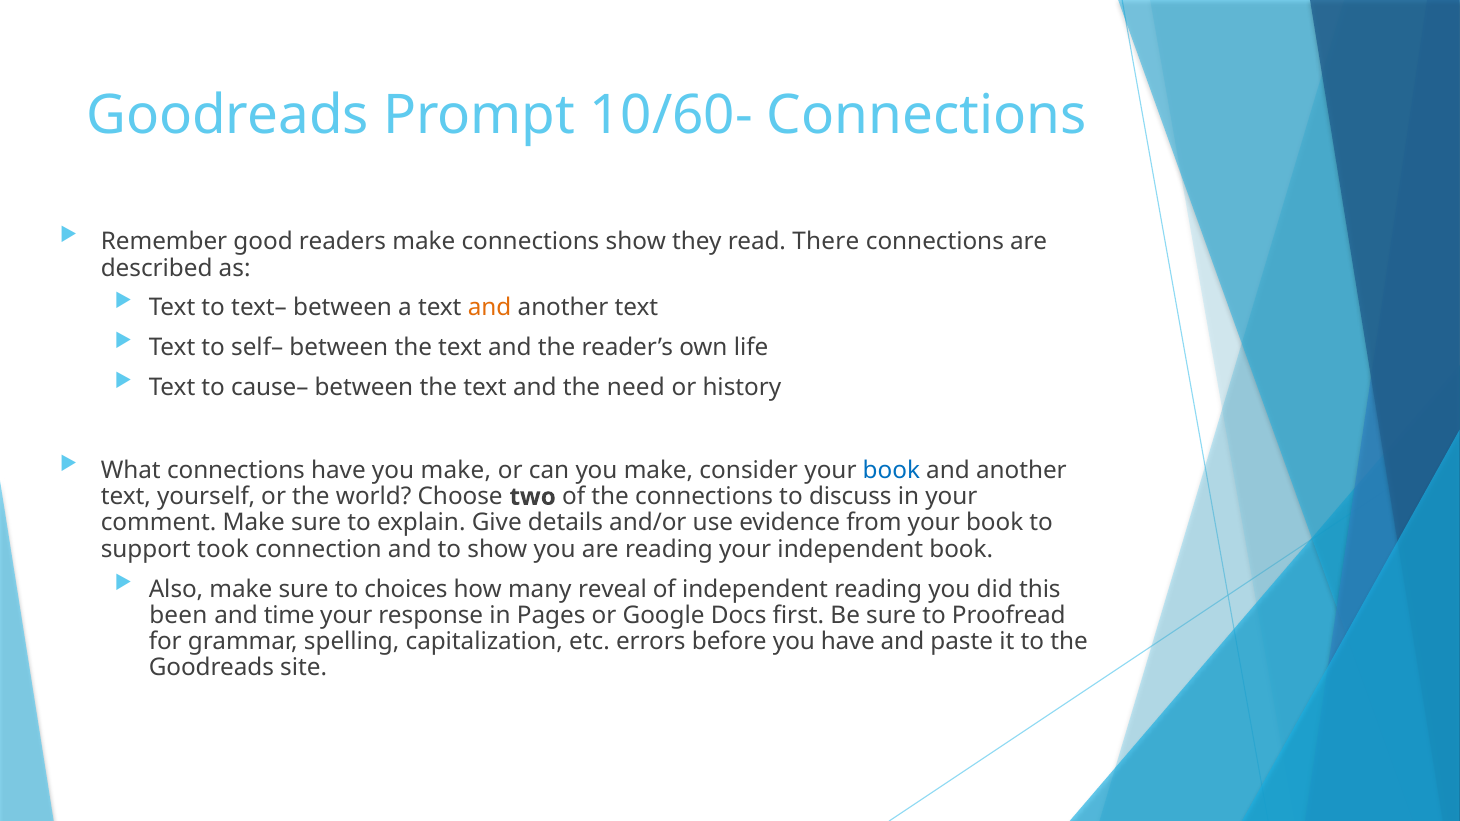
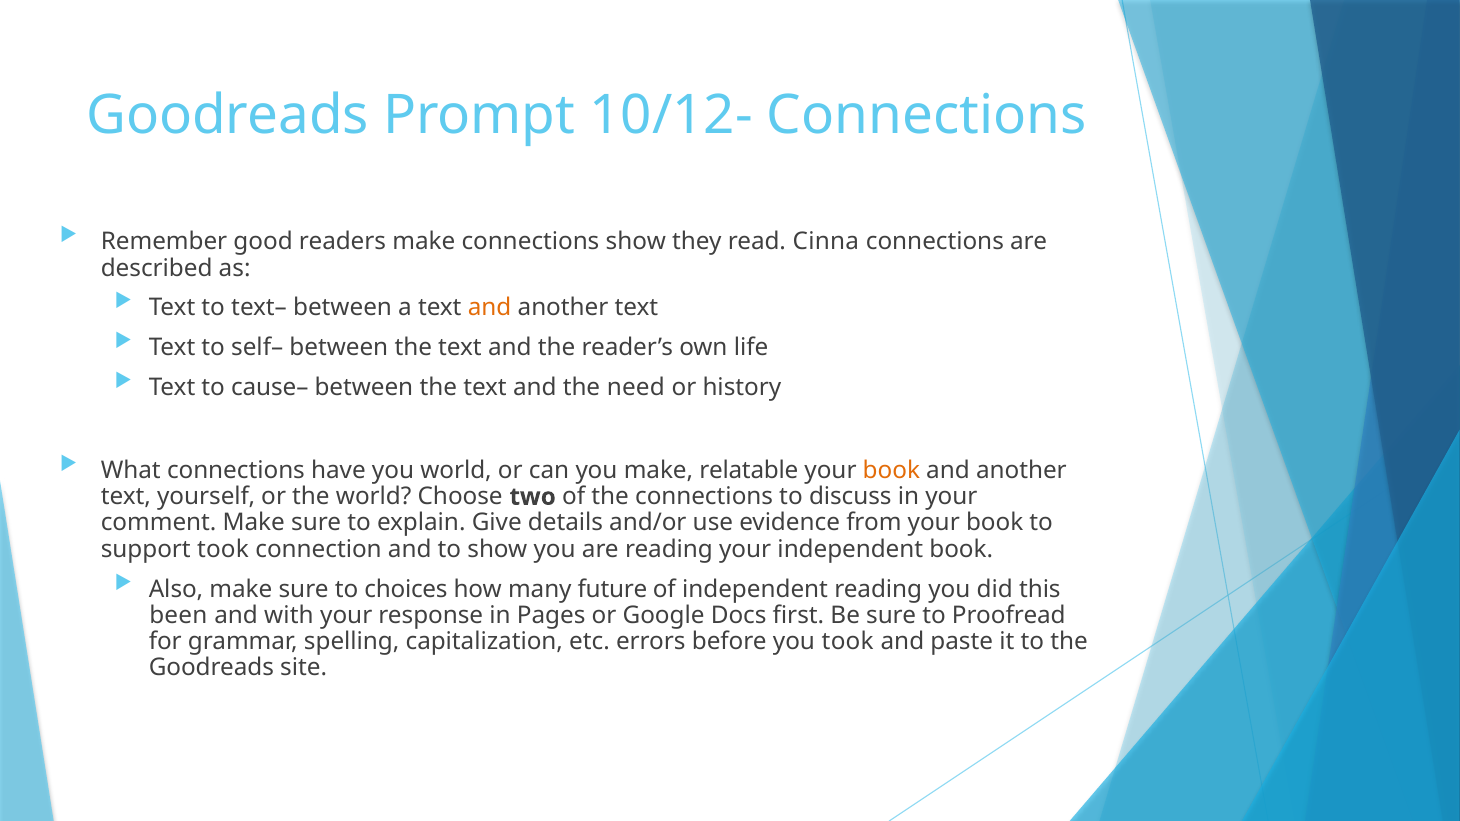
10/60-: 10/60- -> 10/12- (671, 115)
There: There -> Cinna (826, 242)
have you make: make -> world (456, 471)
consider: consider -> relatable (749, 471)
book colour: blue -> orange (891, 471)
reveal: reveal -> future (612, 589)
time: time -> with (289, 616)
you have: have -> took (848, 642)
